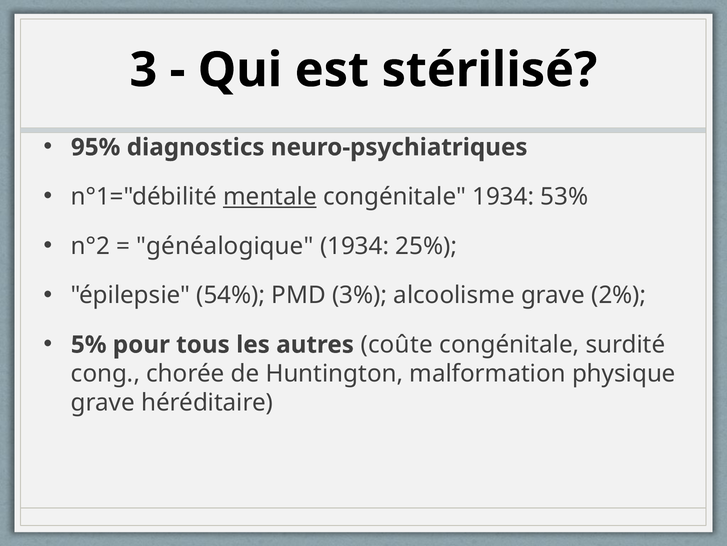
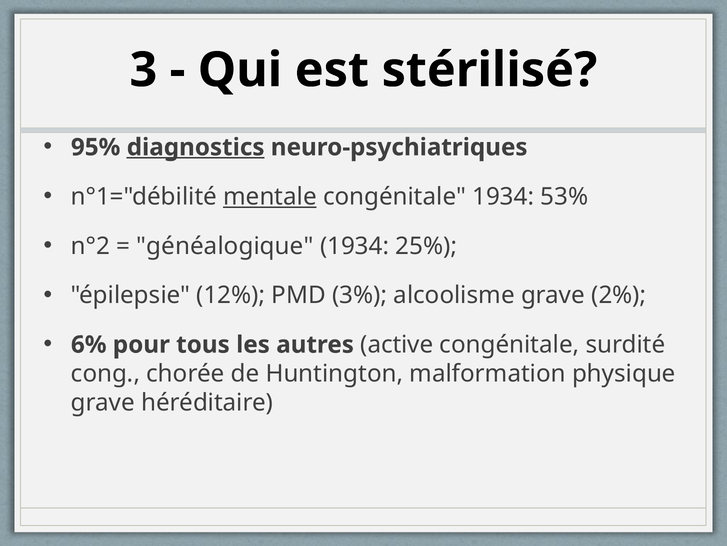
diagnostics underline: none -> present (196, 147)
54%: 54% -> 12% (231, 295)
5%: 5% -> 6% (89, 344)
coûte: coûte -> active (397, 344)
